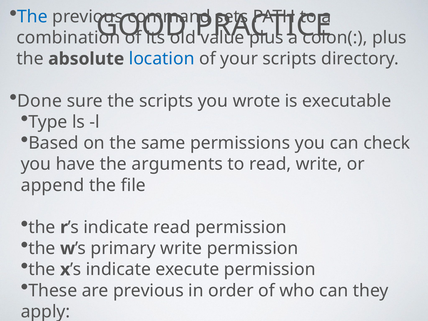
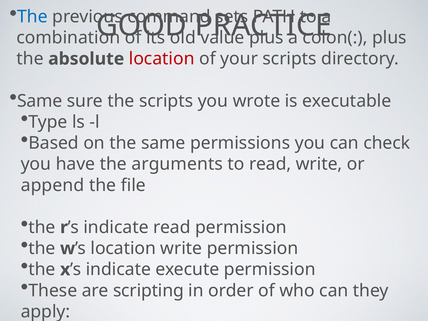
location colour: blue -> red (162, 59)
Done: Done -> Same (40, 101)
primary: primary -> location (123, 248)
are previous: previous -> scripting (148, 291)
